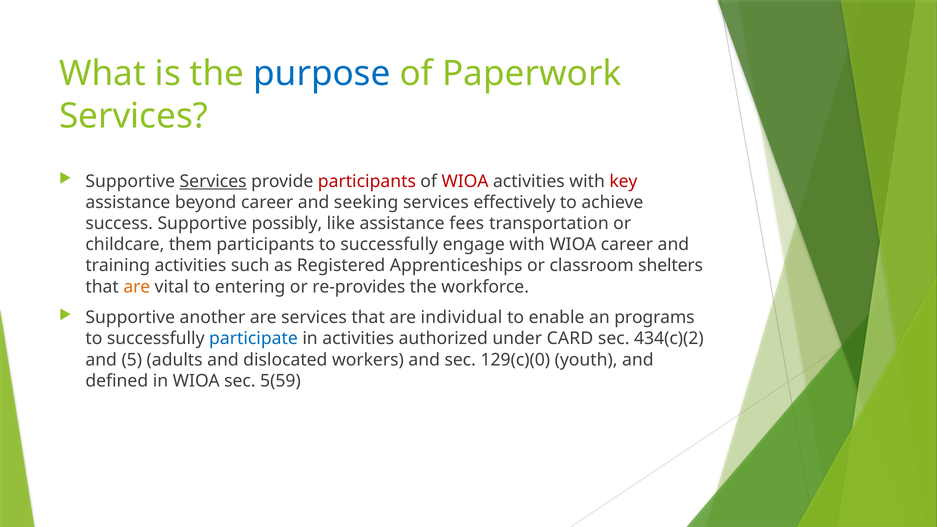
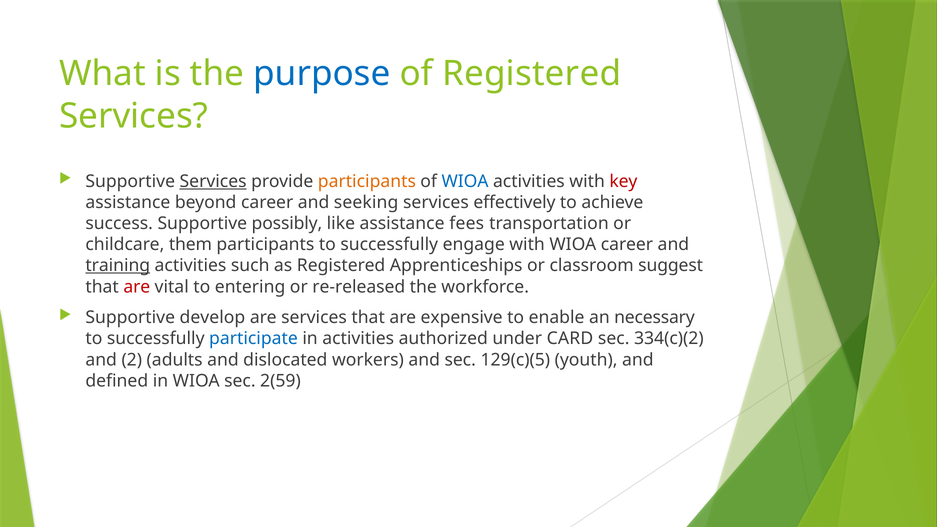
of Paperwork: Paperwork -> Registered (532, 74)
participants colour: red -> orange (367, 181)
WIOA colour: red -> blue (465, 181)
training underline: none -> present (118, 266)
shelters: shelters -> suggest (671, 266)
are colour: orange -> red (137, 287)
re-provides: re-provides -> re-released (359, 287)
another: another -> develop (212, 318)
individual: individual -> expensive (462, 318)
programs: programs -> necessary (654, 318)
434(c)(2: 434(c)(2 -> 334(c)(2 (669, 339)
5: 5 -> 2 (132, 360)
129(c)(0: 129(c)(0 -> 129(c)(5 (515, 360)
5(59: 5(59 -> 2(59 (280, 381)
